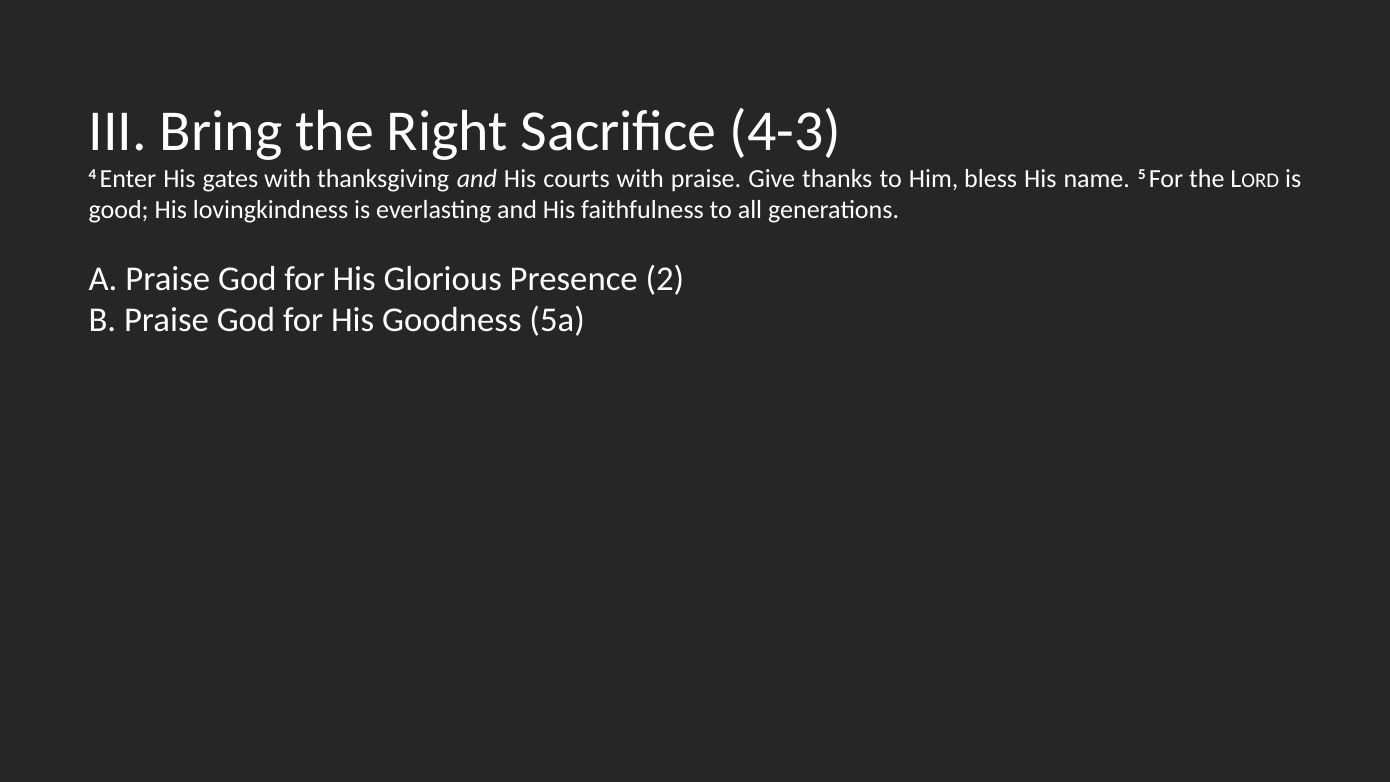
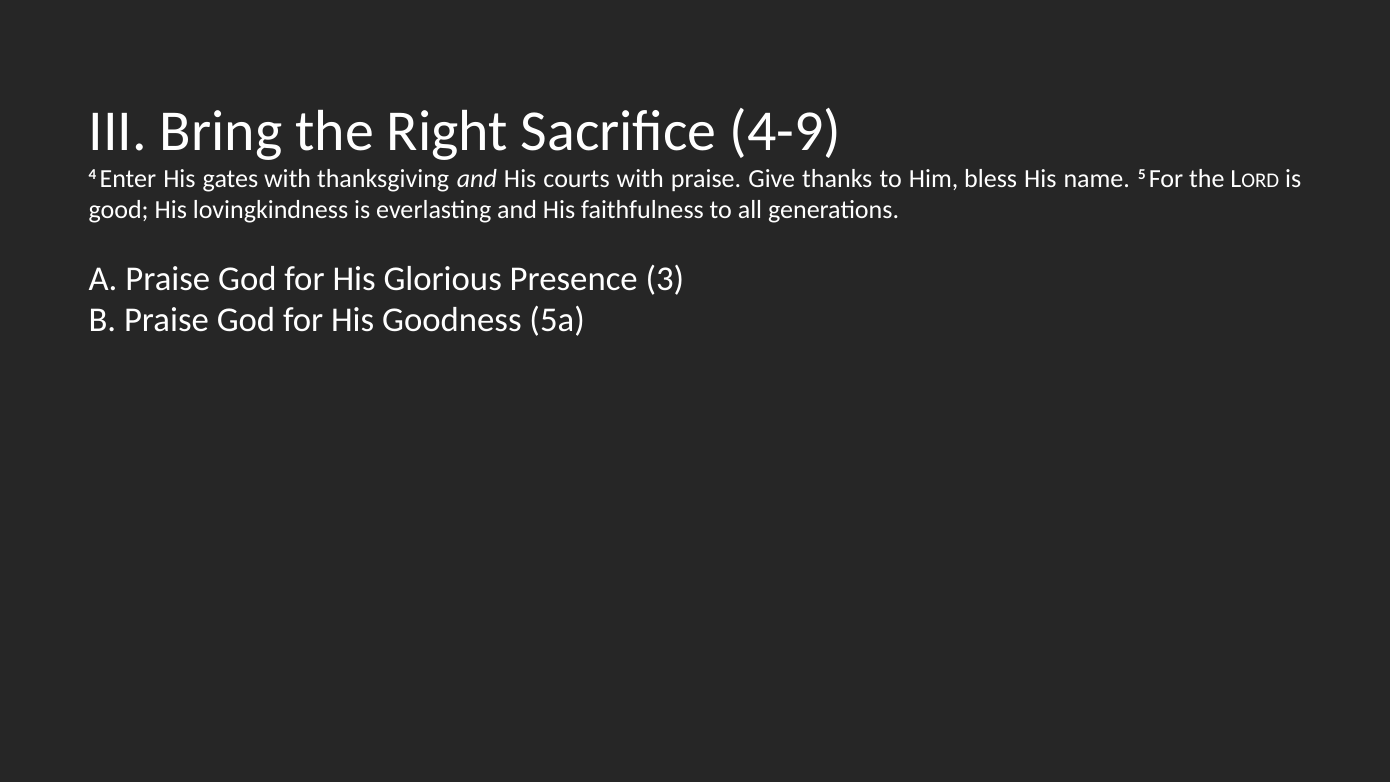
4-3: 4-3 -> 4-9 (786, 131)
2: 2 -> 3 (665, 279)
